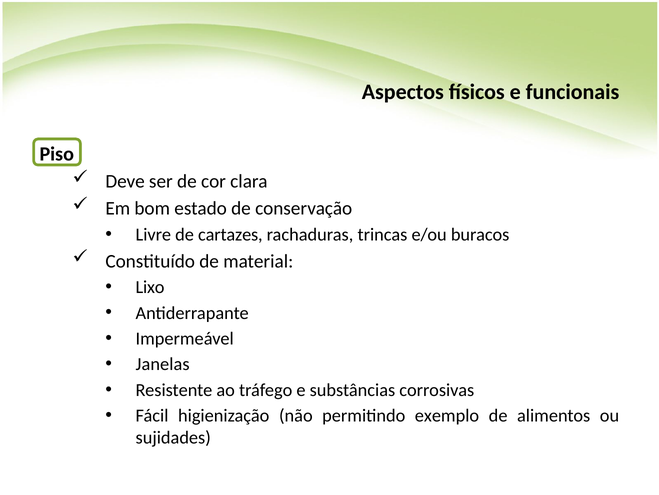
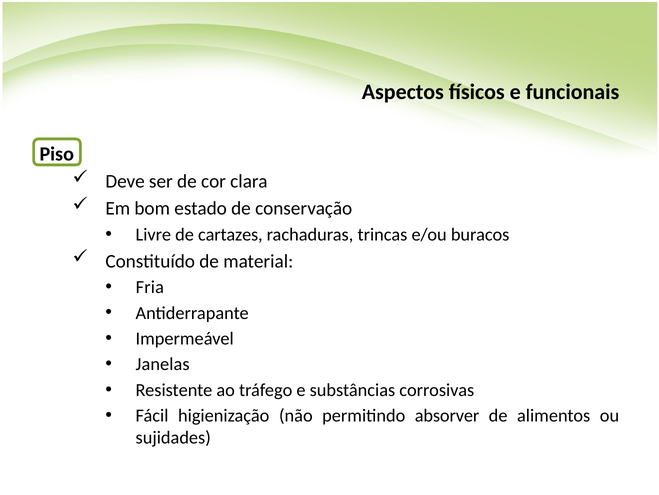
Lixo: Lixo -> Fria (150, 287)
exemplo: exemplo -> absorver (447, 415)
